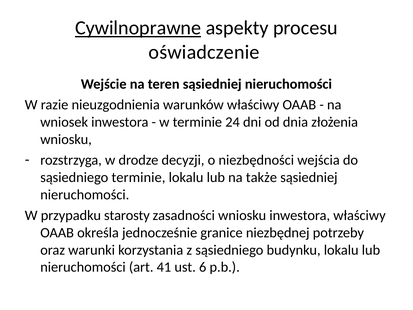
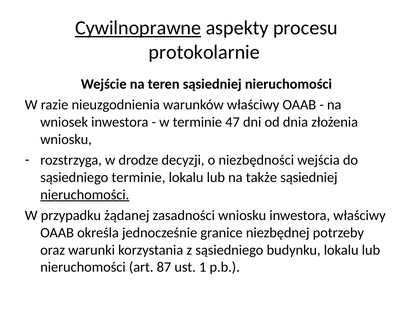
oświadczenie: oświadczenie -> protokolarnie (204, 52)
24: 24 -> 47 (233, 122)
nieruchomości underline: none -> present (85, 195)
starosty: starosty -> żądanej (127, 215)
41: 41 -> 87 (164, 267)
6: 6 -> 1 (203, 267)
